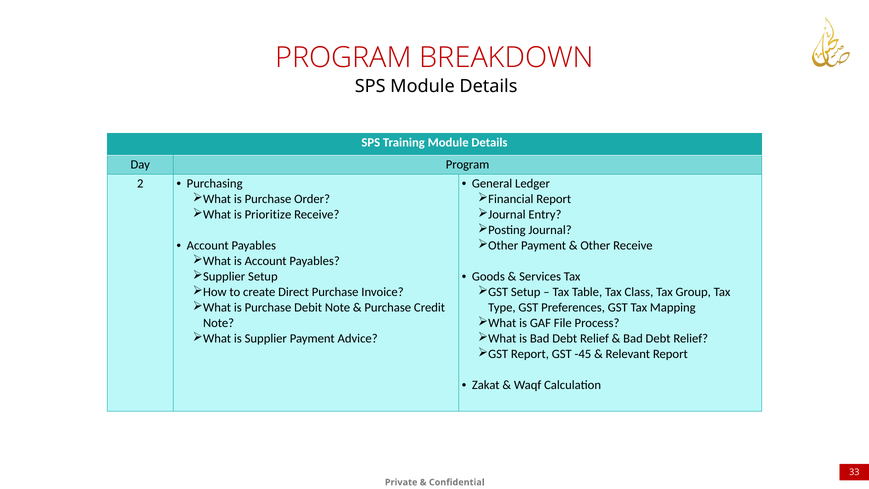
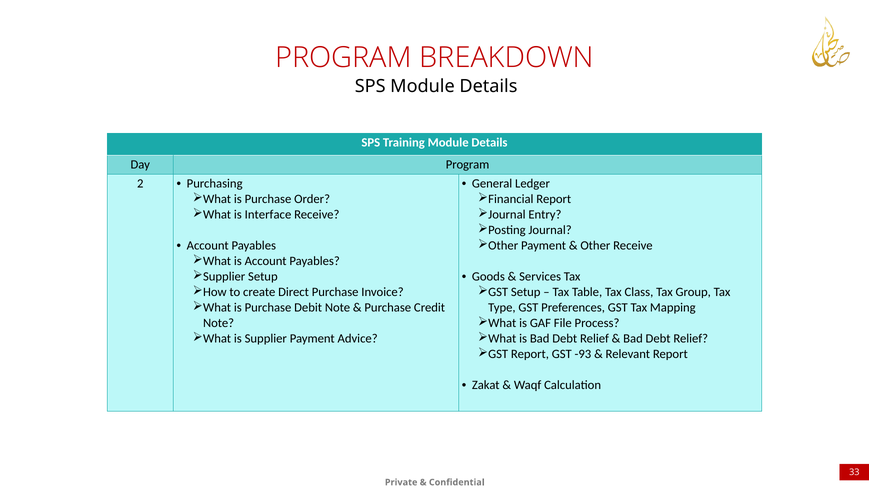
Prioritize: Prioritize -> Interface (268, 214)
-45: -45 -> -93 (583, 354)
